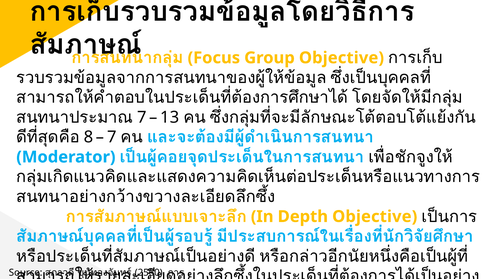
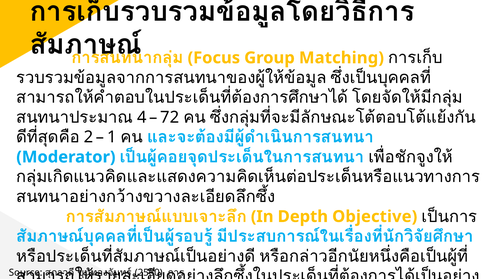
Group Objective: Objective -> Matching (341, 58)
7: 7 -> 4 (142, 117)
13: 13 -> 72 (170, 117)
8: 8 -> 2 (89, 137)
7: 7 -> 1 (112, 137)
